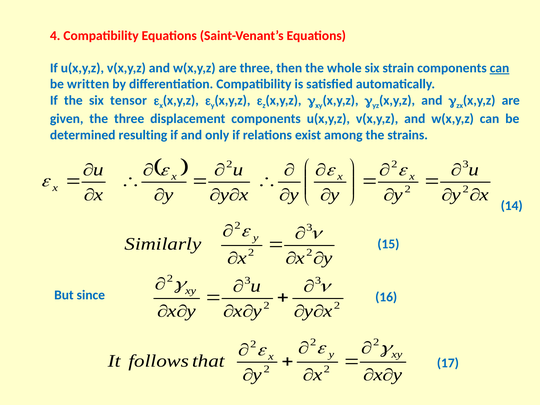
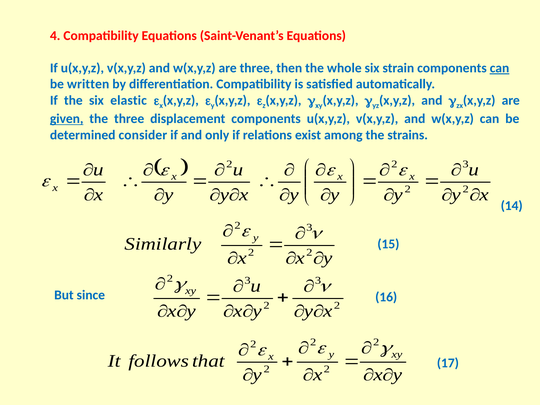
tensor: tensor -> elastic (129, 100)
given underline: none -> present (67, 119)
resulting: resulting -> consider (143, 135)
